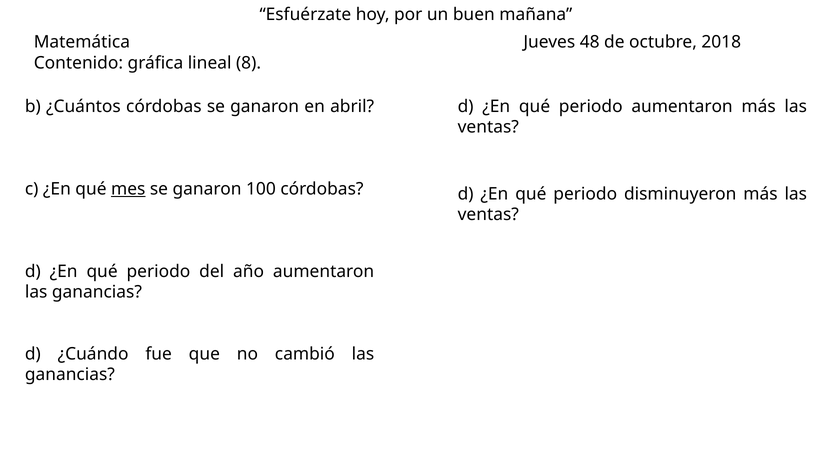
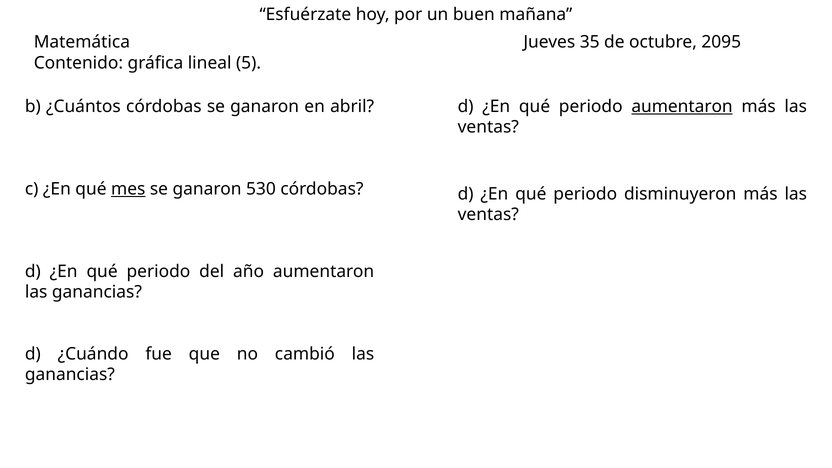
48: 48 -> 35 (590, 42)
2018: 2018 -> 2095 (721, 42)
8: 8 -> 5 (249, 63)
aumentaron underline: none -> present (682, 106)
100: 100 -> 530 (261, 189)
